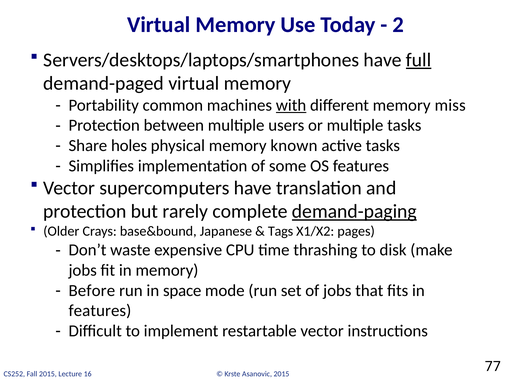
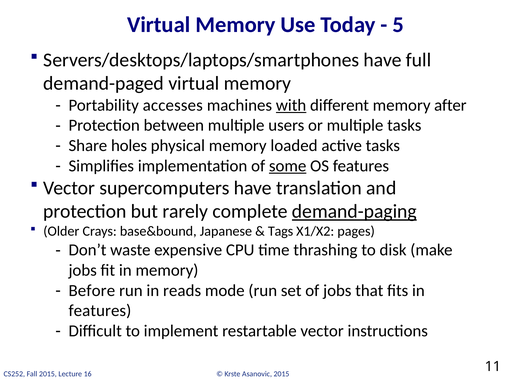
2: 2 -> 5 (398, 25)
full underline: present -> none (419, 60)
common: common -> accesses (173, 105)
miss: miss -> after (450, 105)
known: known -> loaded (294, 146)
some underline: none -> present (288, 166)
space: space -> reads (182, 291)
77: 77 -> 11 (493, 367)
